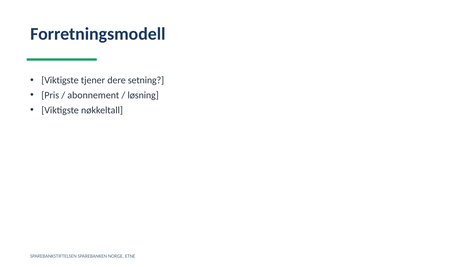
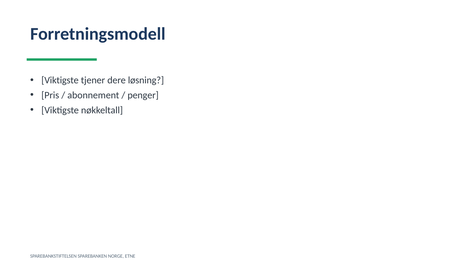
setning: setning -> løsning (146, 80)
løsning: løsning -> penger (143, 95)
